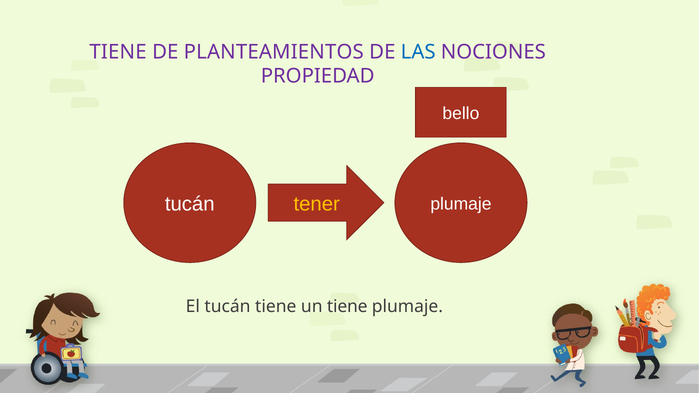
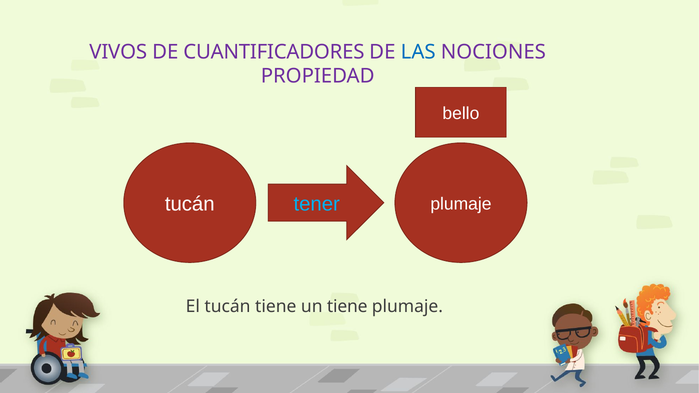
TIENE: TIENE -> VIVOS (118, 52)
PLANTEAMIENTOS: PLANTEAMIENTOS -> CUANTIFICADORES (274, 52)
tener colour: yellow -> light blue (317, 204)
